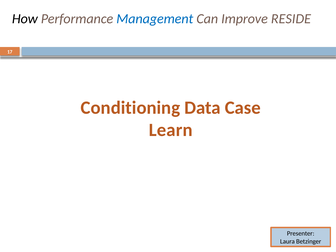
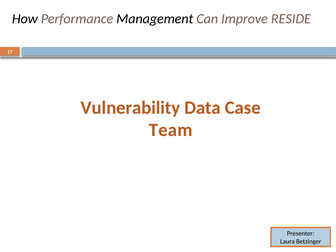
Management colour: blue -> black (155, 19)
Conditioning: Conditioning -> Vulnerability (130, 108)
Learn: Learn -> Team (171, 130)
